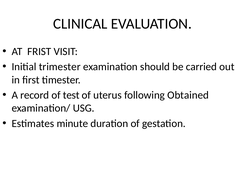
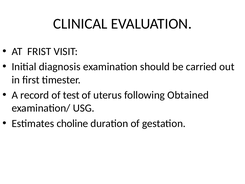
trimester: trimester -> diagnosis (60, 67)
minute: minute -> choline (72, 123)
